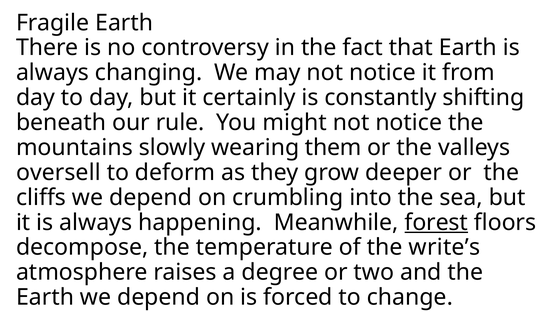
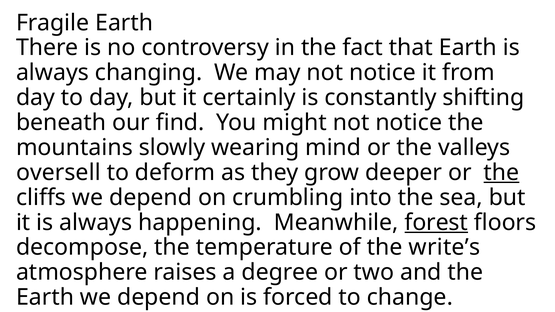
rule: rule -> find (180, 123)
them: them -> mind (333, 148)
the underline: none -> present (501, 173)
